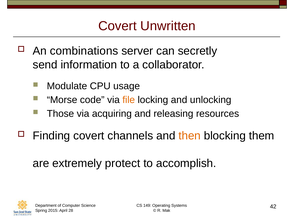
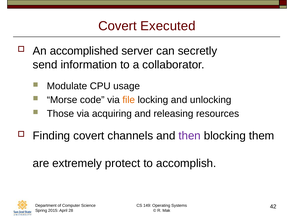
Unwritten: Unwritten -> Executed (168, 26)
combinations: combinations -> accomplished (84, 51)
then colour: orange -> purple (190, 135)
